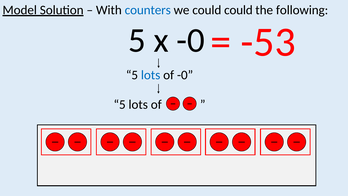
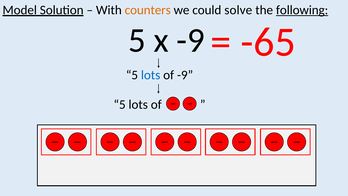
counters colour: blue -> orange (148, 10)
could could: could -> solve (238, 10)
following underline: none -> present (302, 10)
-53: -53 -> -65 (268, 42)
x -0: -0 -> -9 (191, 40)
of -0: -0 -> -9 (185, 75)
